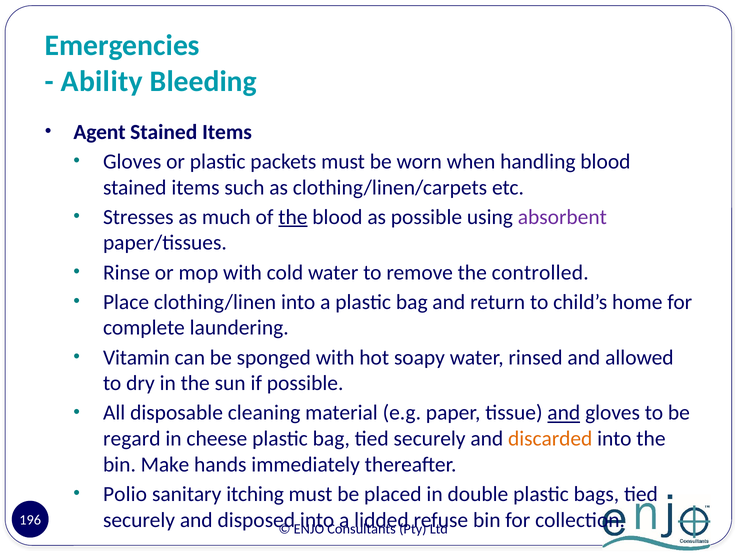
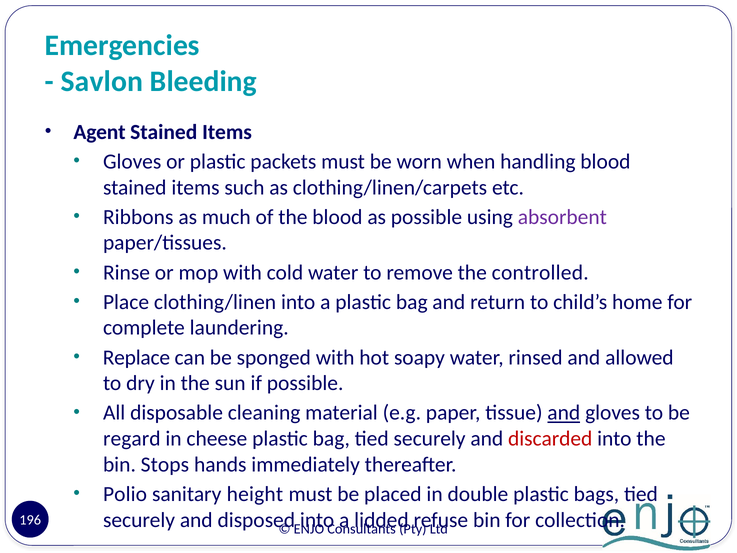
Ability: Ability -> Savlon (102, 81)
Stresses: Stresses -> Ribbons (138, 217)
the underline: present -> none (293, 217)
Vitamin: Vitamin -> Replace (136, 357)
discarded colour: orange -> red (550, 439)
Make: Make -> Stops (165, 464)
itching: itching -> height (255, 494)
